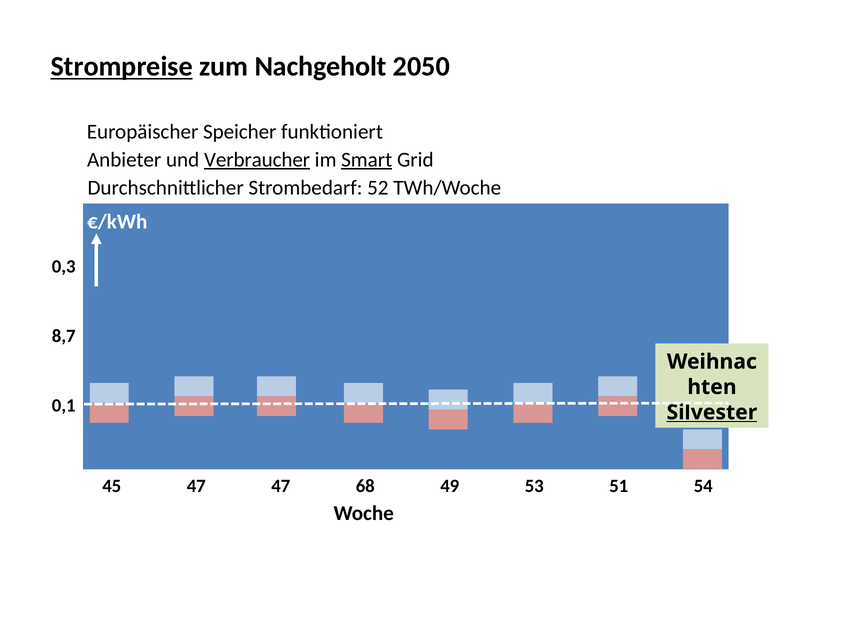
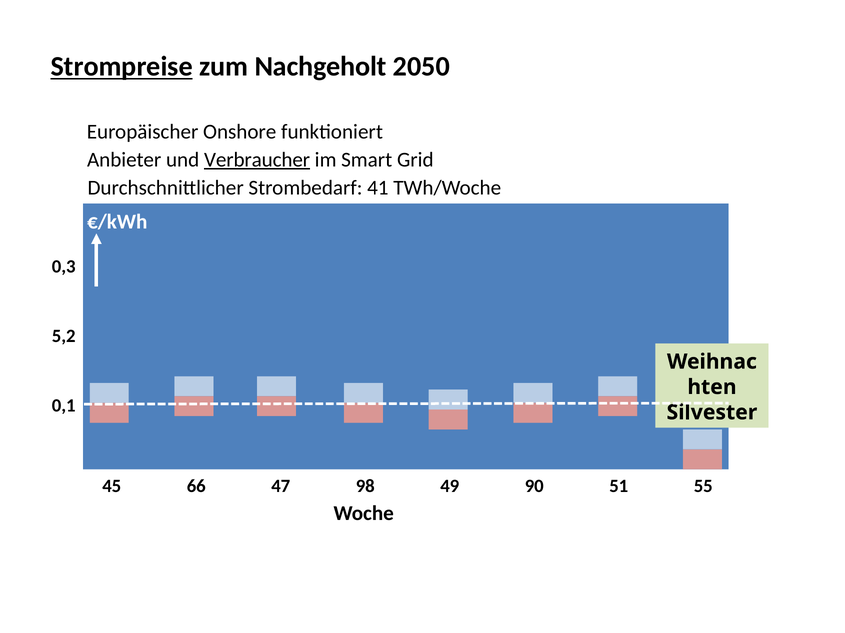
Speicher: Speicher -> Onshore (240, 132)
Smart underline: present -> none (367, 160)
52: 52 -> 41 (378, 188)
8,7: 8,7 -> 5,2 (64, 336)
Silvester underline: present -> none (712, 413)
45 47: 47 -> 66 (196, 487)
68: 68 -> 98 (365, 487)
53: 53 -> 90 (534, 487)
54: 54 -> 55 (703, 487)
